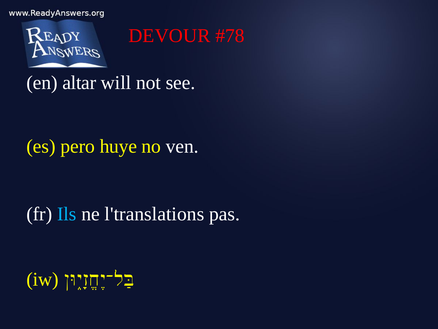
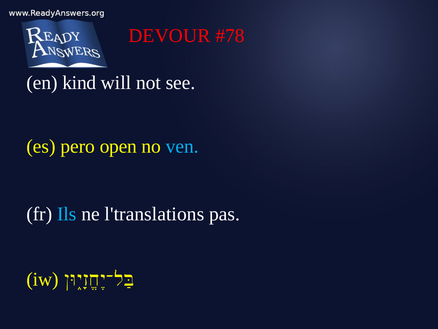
altar: altar -> kind (79, 83)
huye: huye -> open (118, 146)
ven colour: white -> light blue (182, 146)
